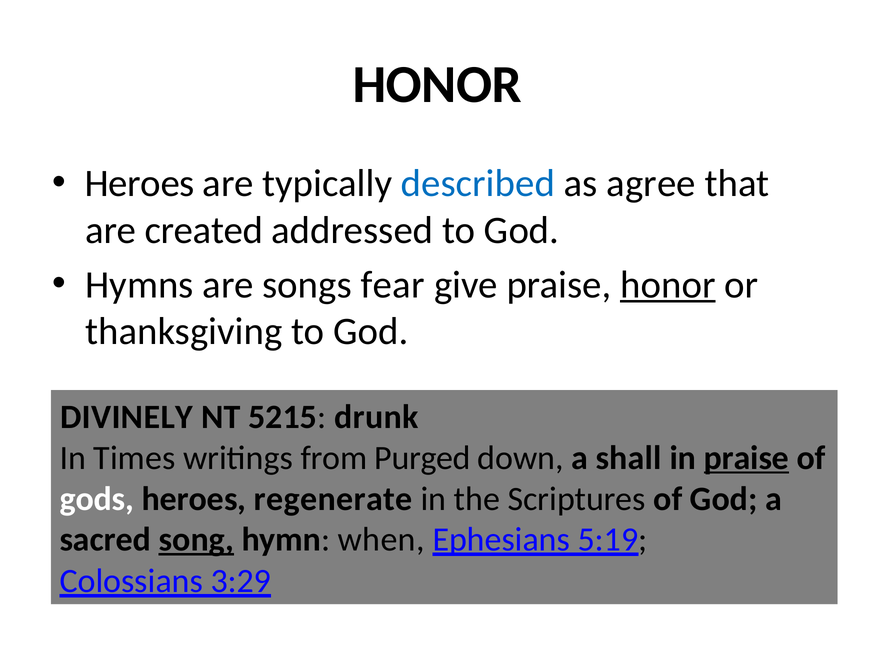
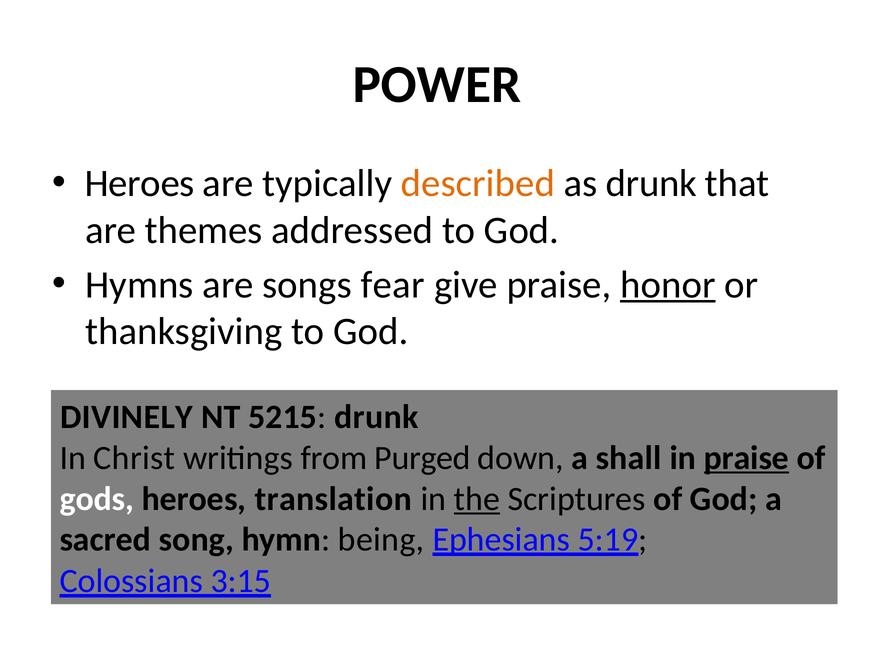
HONOR: HONOR -> POWER (437, 85)
described colour: blue -> orange (478, 183)
as agree: agree -> drunk (651, 183)
created: created -> themes (204, 230)
Times: Times -> Christ (134, 458)
regenerate: regenerate -> translation (333, 498)
the underline: none -> present (477, 498)
song underline: present -> none (196, 539)
when: when -> being (381, 539)
3:29: 3:29 -> 3:15 (241, 581)
